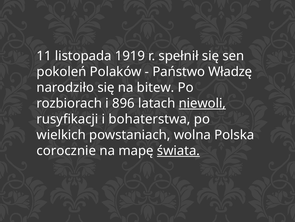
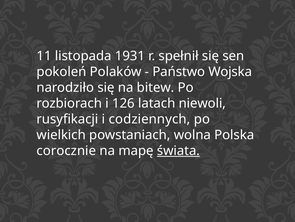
1919: 1919 -> 1931 (130, 56)
Władzę: Władzę -> Wojska (230, 72)
896: 896 -> 126 (123, 103)
niewoli underline: present -> none (202, 103)
bohaterstwa: bohaterstwa -> codziennych (149, 119)
